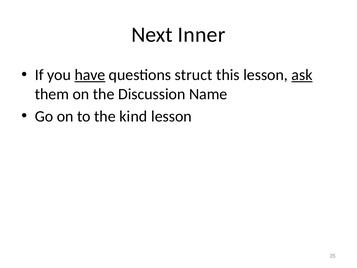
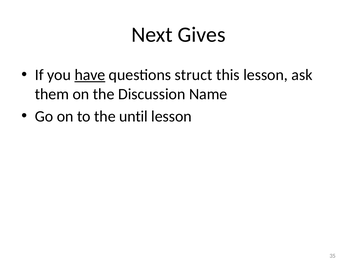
Inner: Inner -> Gives (202, 35)
ask underline: present -> none (302, 75)
kind: kind -> until (133, 116)
